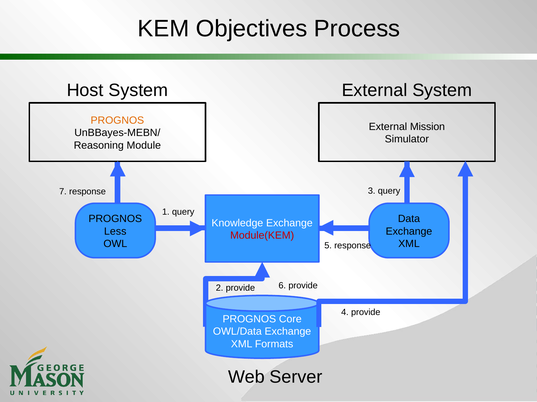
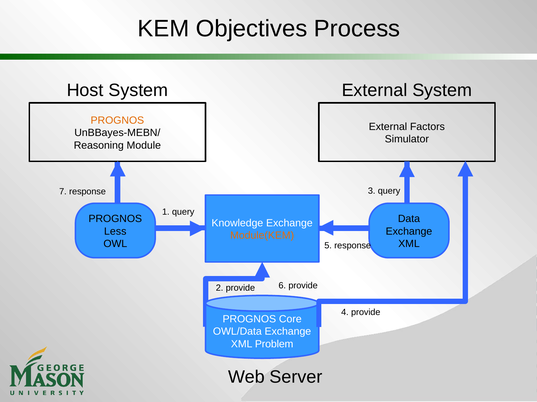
Mission: Mission -> Factors (427, 127)
Module(KEM colour: red -> orange (262, 236)
Formats: Formats -> Problem (274, 345)
